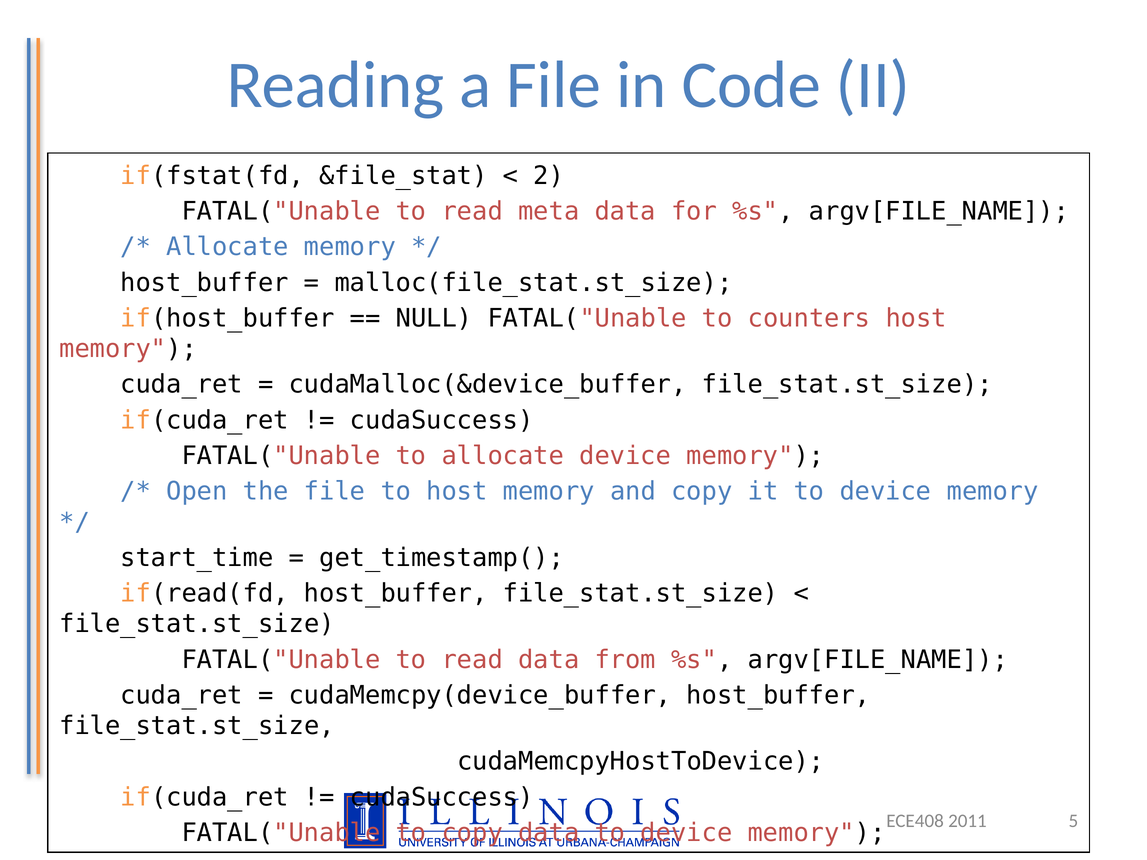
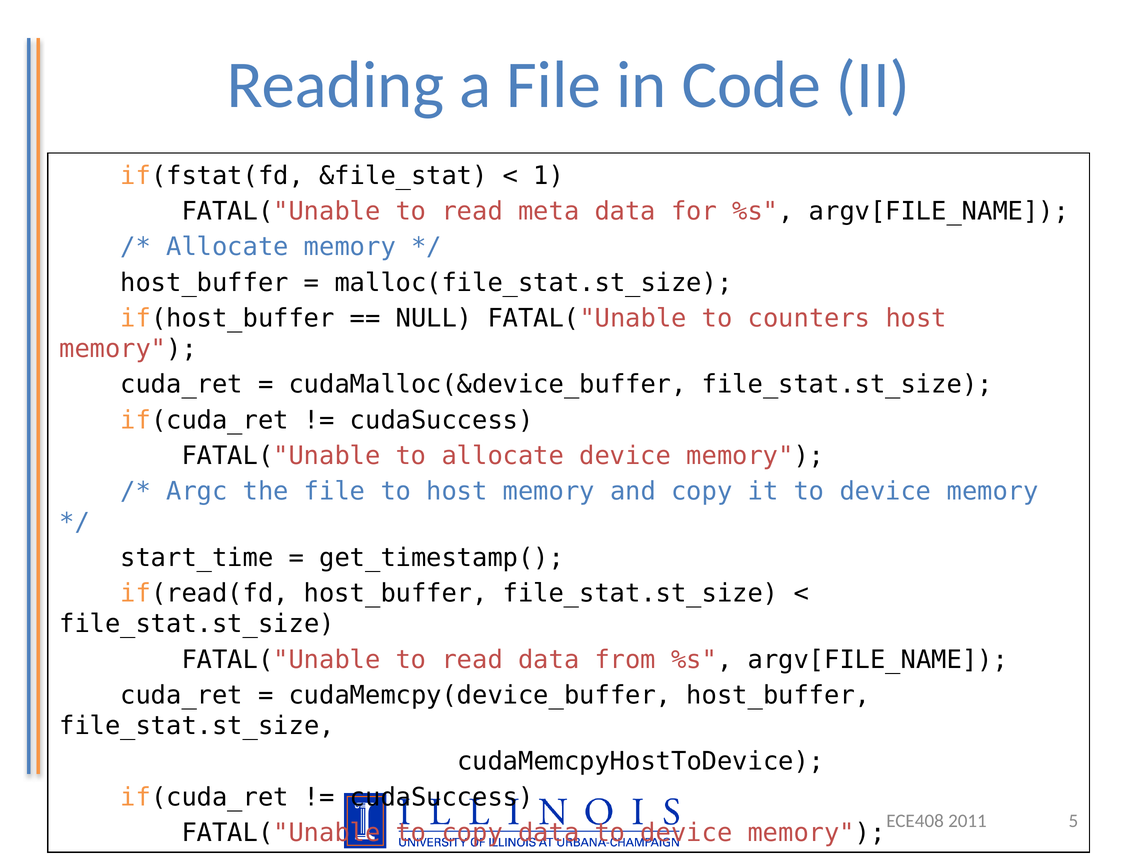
2: 2 -> 1 (549, 176)
Open: Open -> Argc (197, 492)
